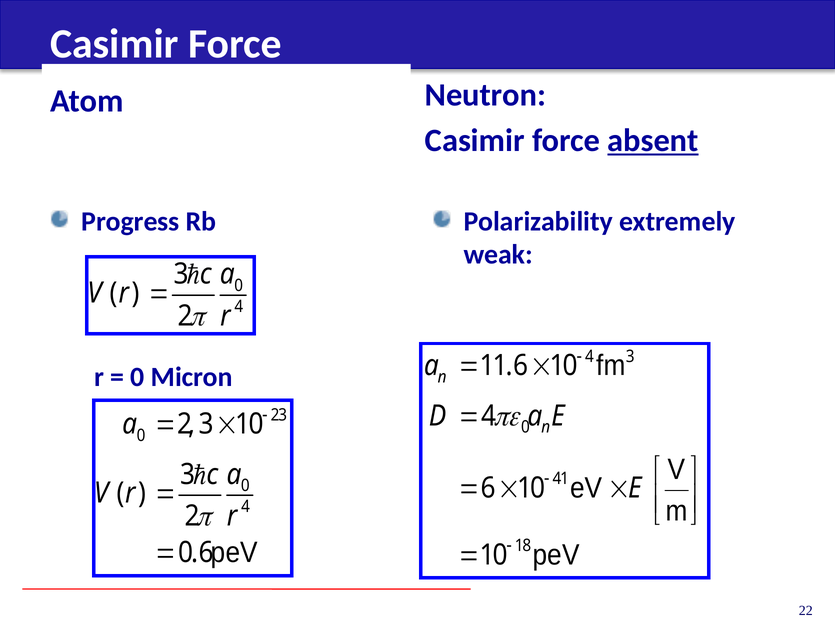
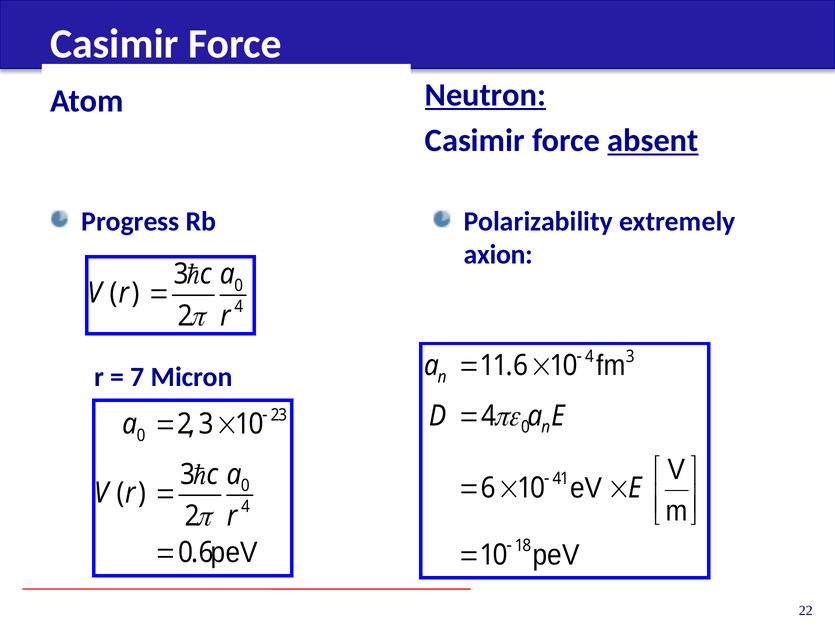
Neutron underline: none -> present (485, 95)
weak: weak -> axion (498, 255)
0: 0 -> 7 (137, 377)
